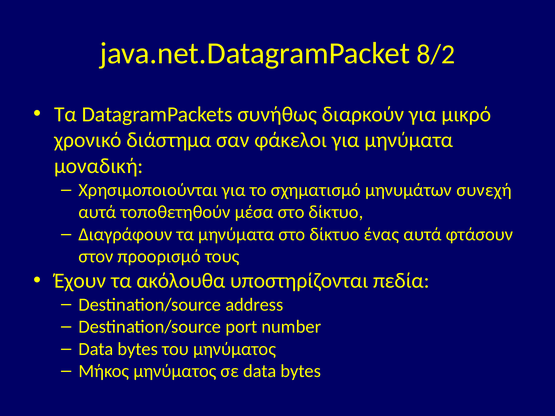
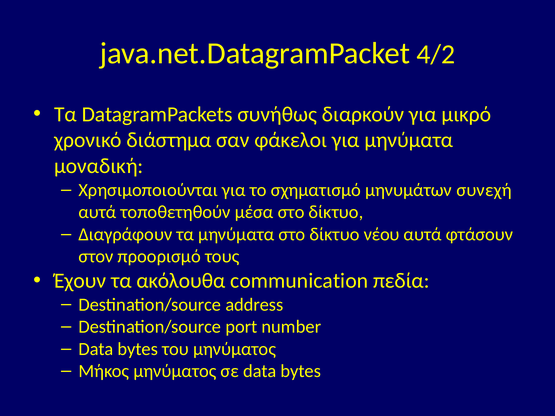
8/2: 8/2 -> 4/2 (436, 55)
ένας: ένας -> νέου (382, 234)
υποστηρίζονται: υποστηρίζονται -> communication (299, 281)
